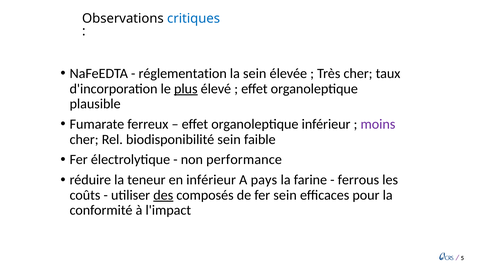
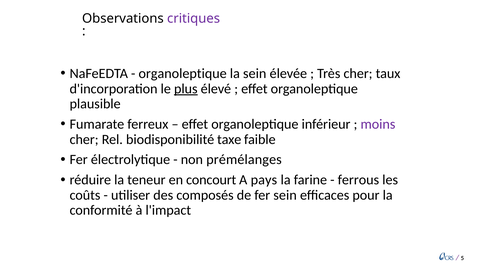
critiques colour: blue -> purple (194, 19)
réglementation: réglementation -> organoleptique (183, 73)
biodisponibilité sein: sein -> taxe (229, 139)
performance: performance -> prémélanges (244, 159)
en inférieur: inférieur -> concourt (211, 180)
des underline: present -> none (163, 195)
